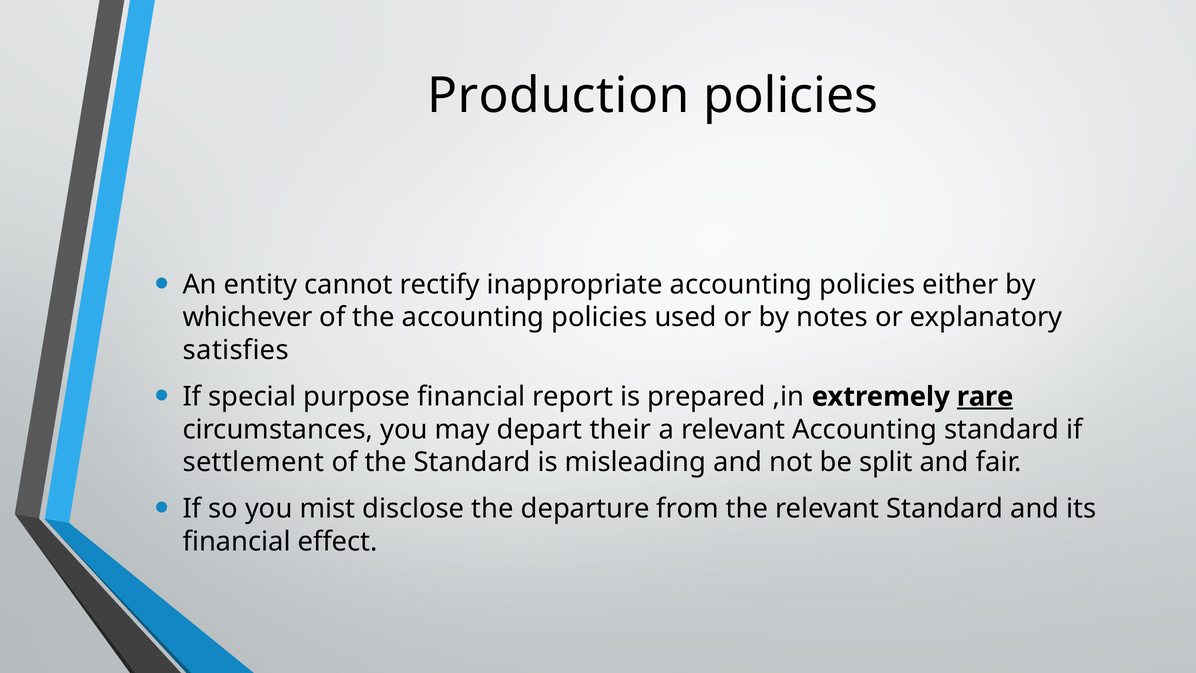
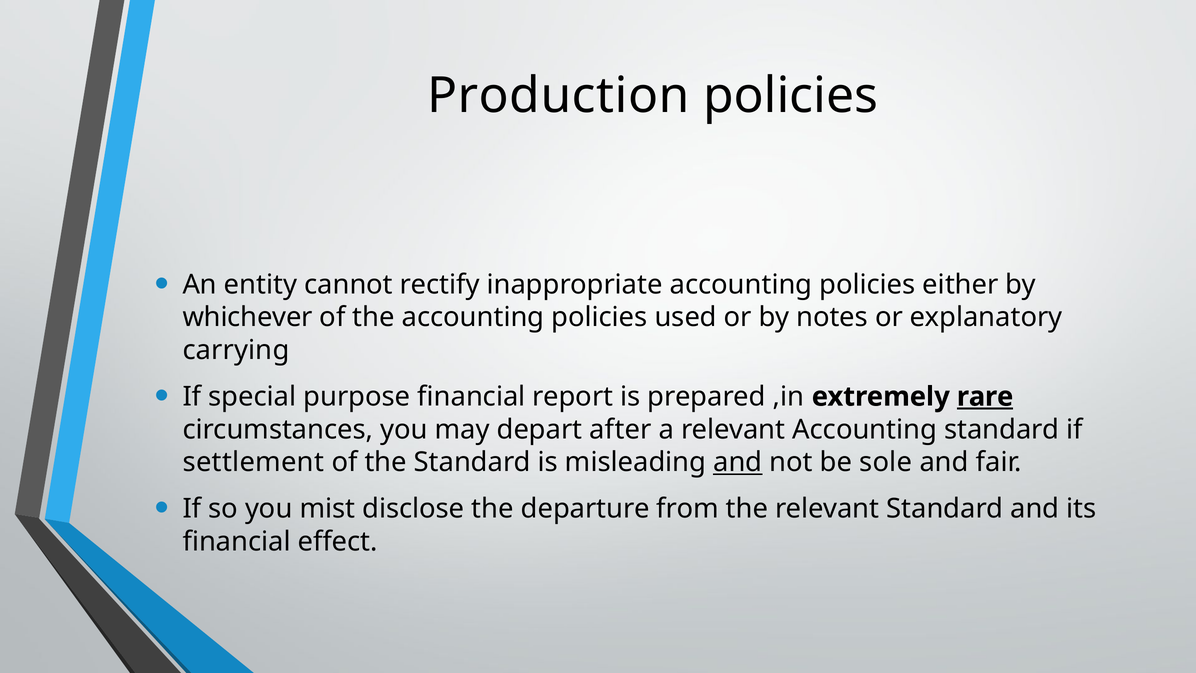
satisfies: satisfies -> carrying (236, 350)
their: their -> after (620, 429)
and underline: none -> present (738, 462)
split: split -> sole (886, 462)
